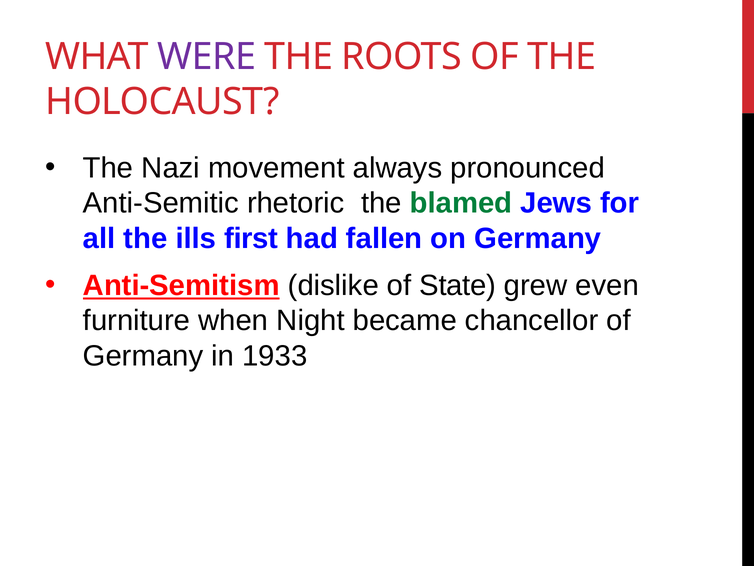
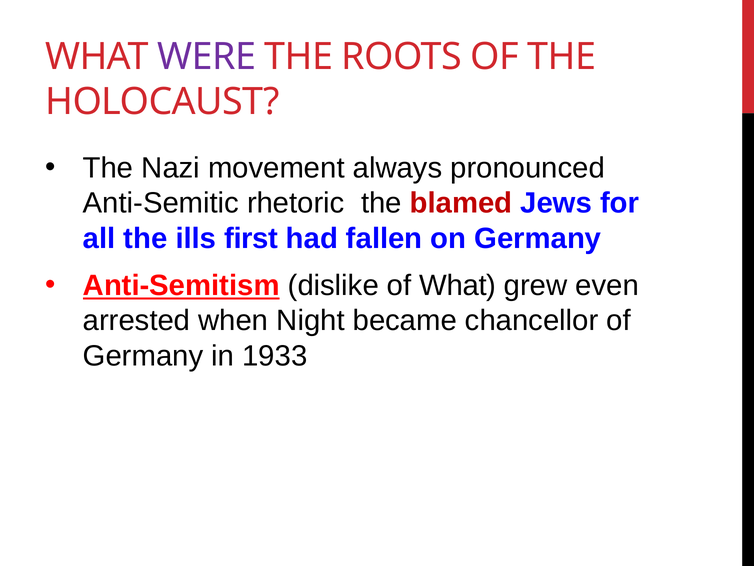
blamed colour: green -> red (461, 203)
of State: State -> What (458, 285)
furniture: furniture -> arrested (137, 321)
